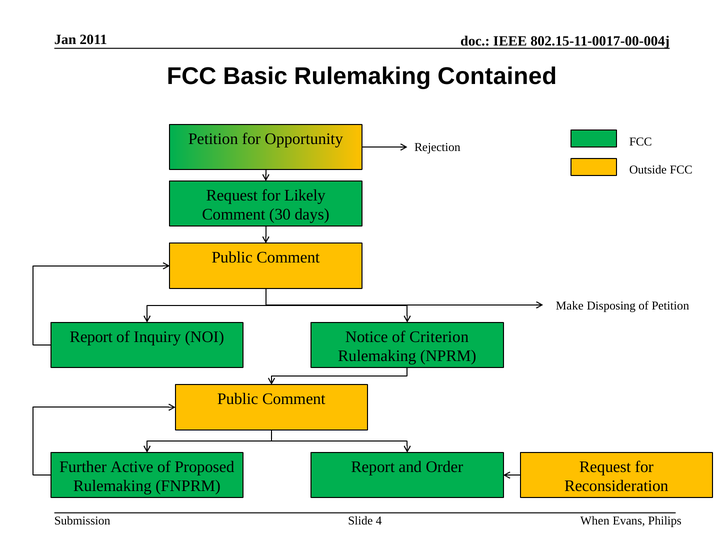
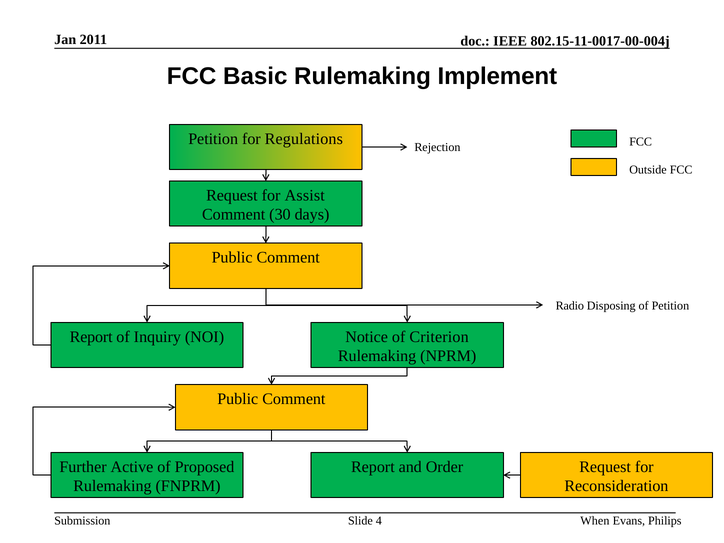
Contained: Contained -> Implement (497, 76)
Opportunity: Opportunity -> Regulations (304, 139)
Likely: Likely -> Assist (305, 195)
Make: Make -> Radio (570, 306)
